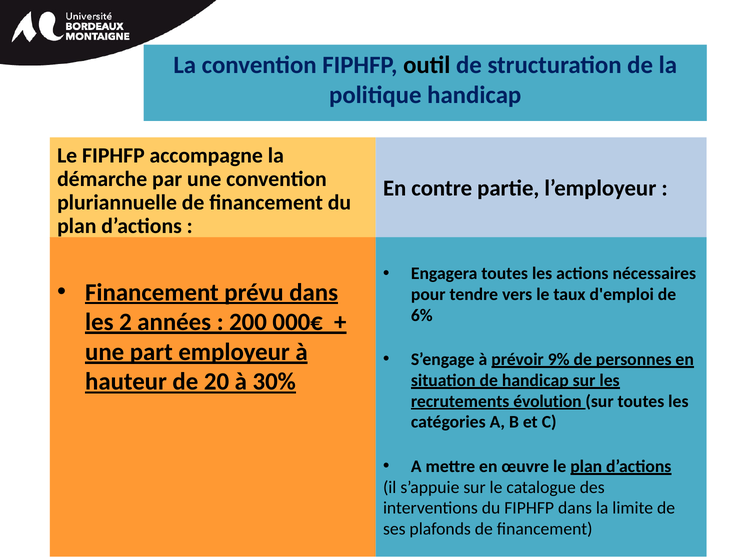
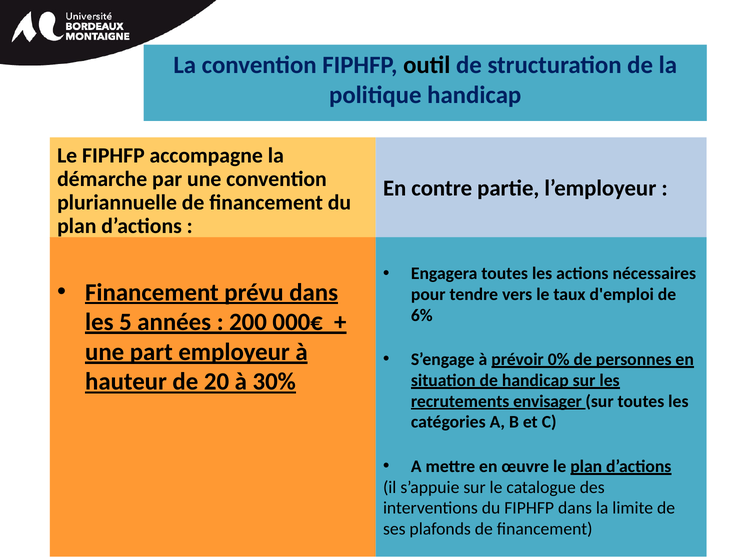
2: 2 -> 5 (125, 322)
9%: 9% -> 0% (559, 359)
évolution: évolution -> envisager (547, 401)
